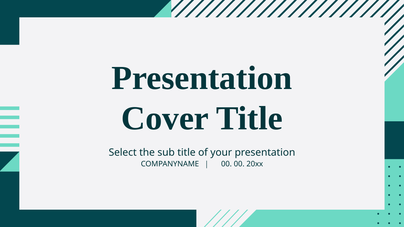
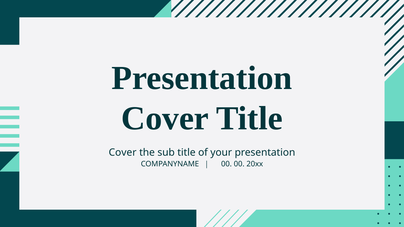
Select: Select -> Cover (123, 153)
